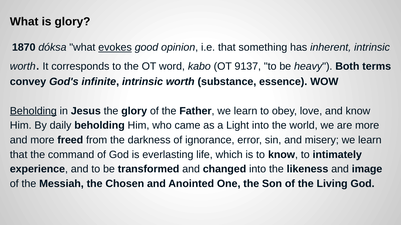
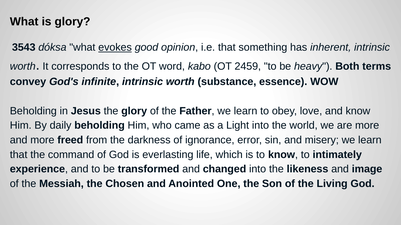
1870: 1870 -> 3543 (24, 47)
9137: 9137 -> 2459 (248, 67)
Beholding underline: present -> none (33, 111)
